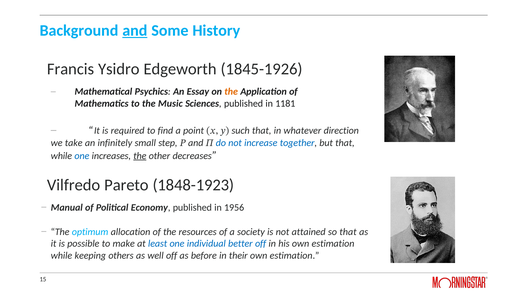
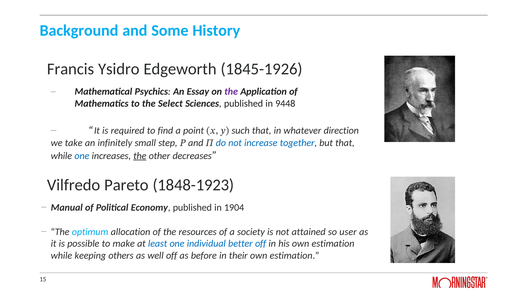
and underline: present -> none (135, 31)
the colour: orange -> purple (231, 91)
Music: Music -> Select (170, 103)
1181: 1181 -> 9448 (285, 103)
1956: 1956 -> 1904 (234, 207)
so that: that -> user (348, 231)
